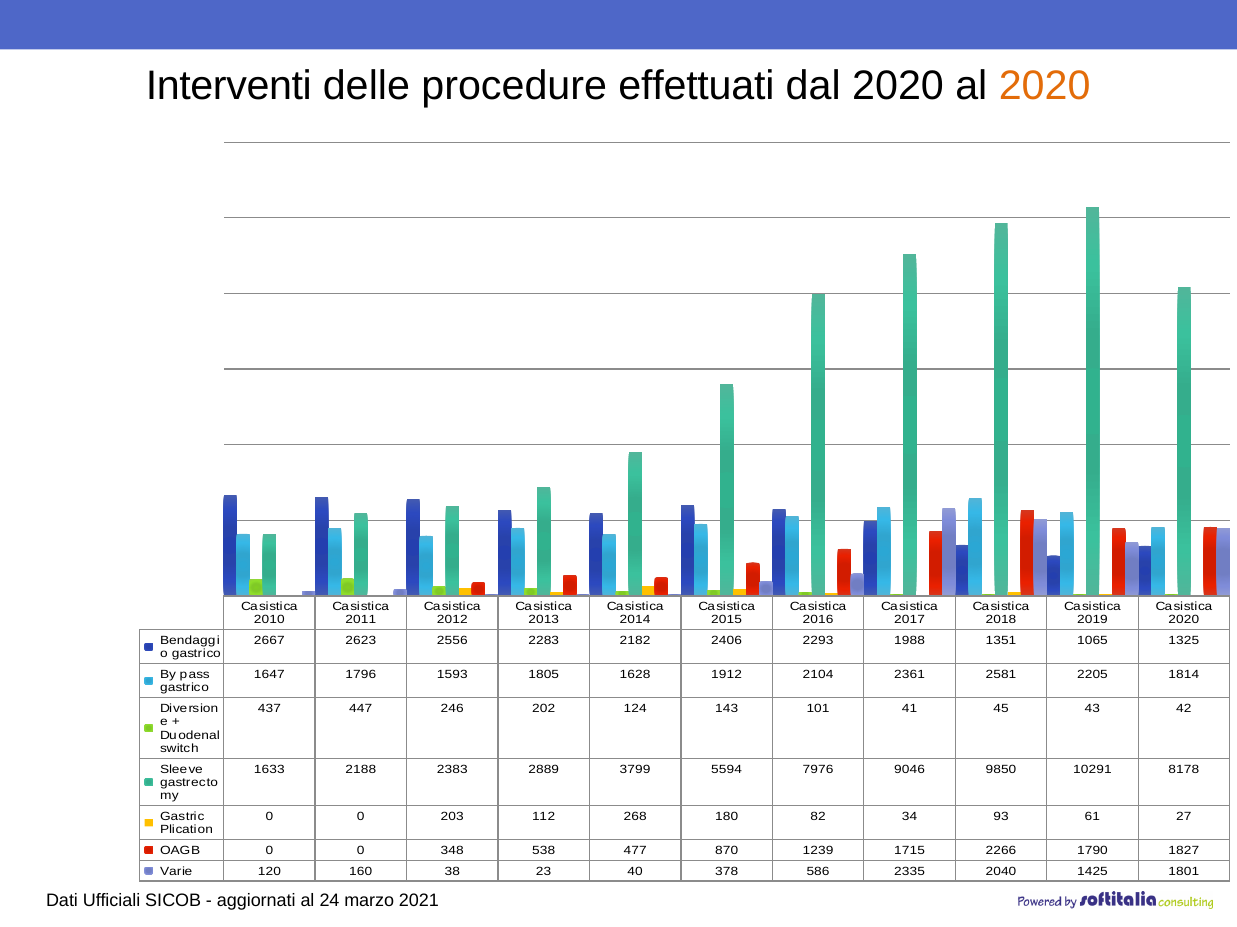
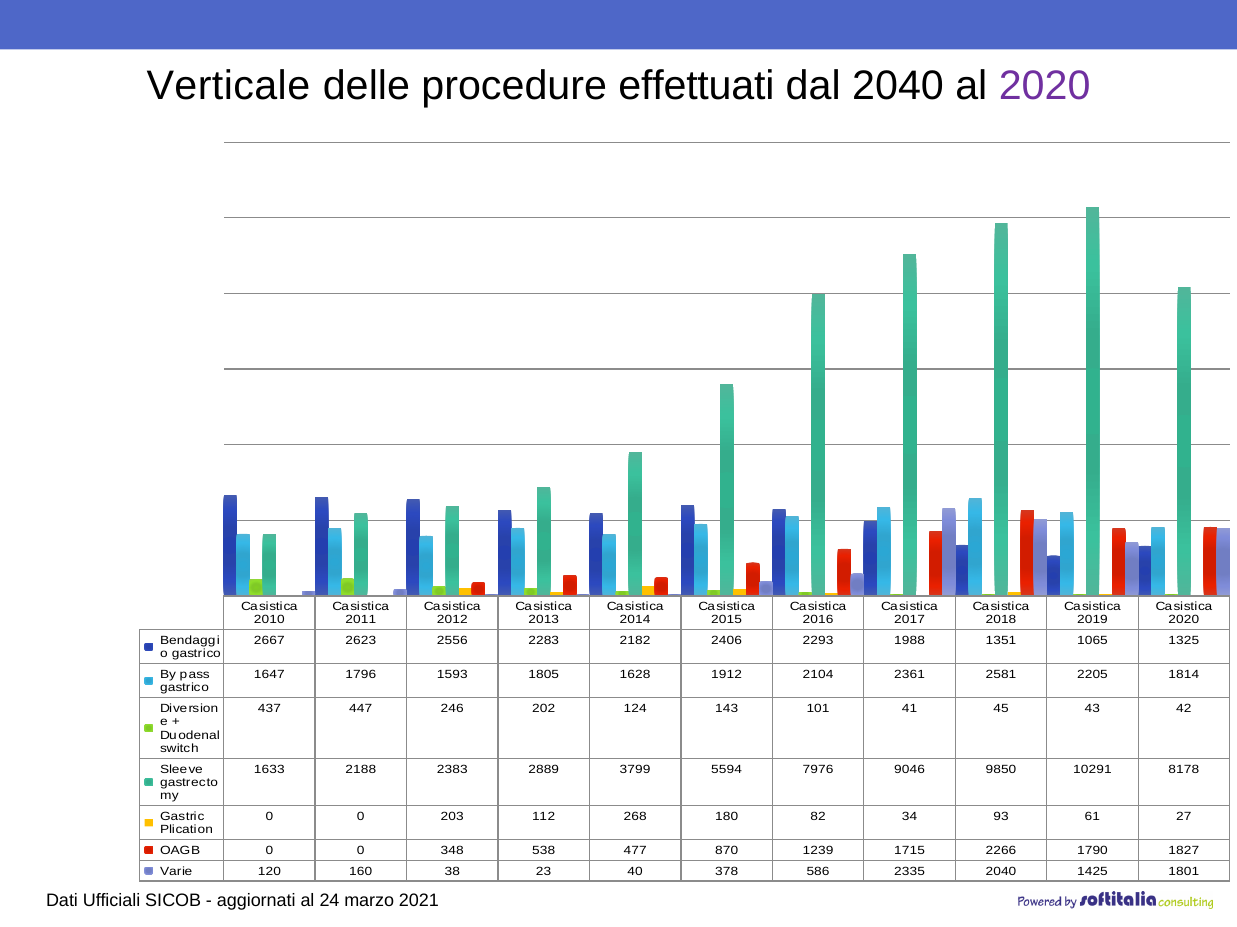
Interventi: Interventi -> Verticale (228, 86)
dal 2020: 2020 -> 2040 (898, 86)
2020 colour: orange -> purple (1045, 86)
